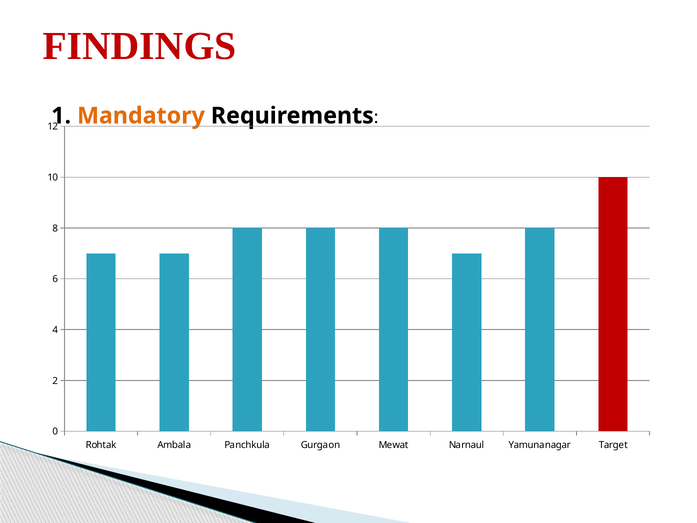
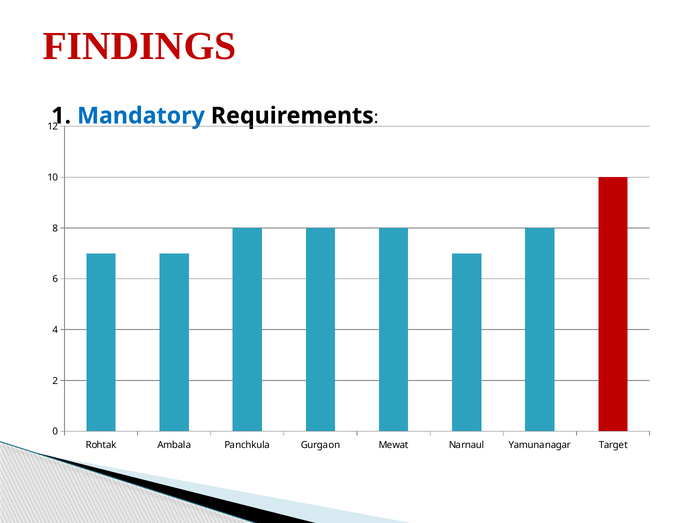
Mandatory colour: orange -> blue (141, 116)
